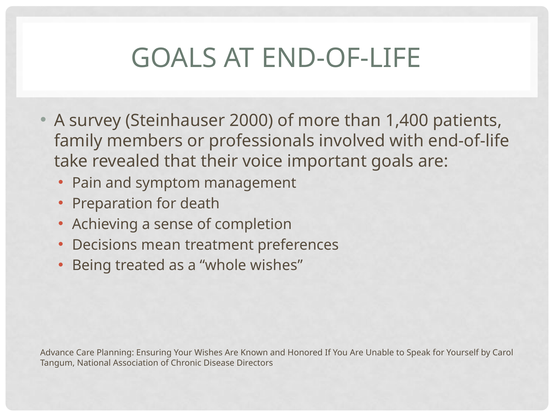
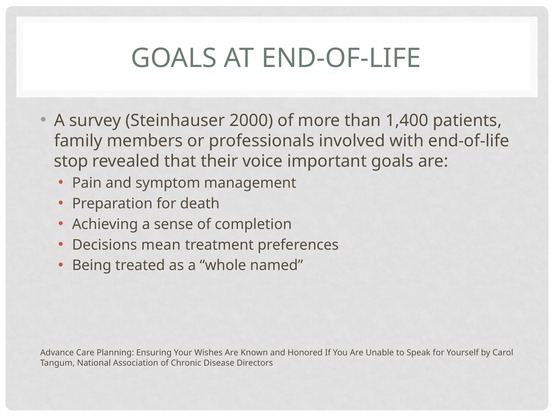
take: take -> stop (71, 161)
whole wishes: wishes -> named (277, 265)
